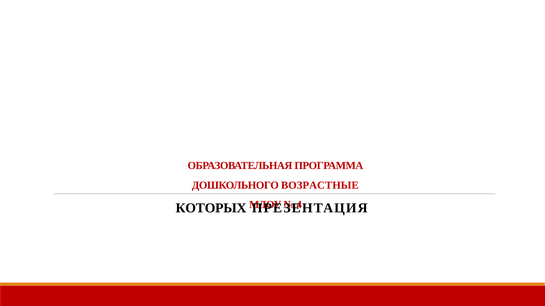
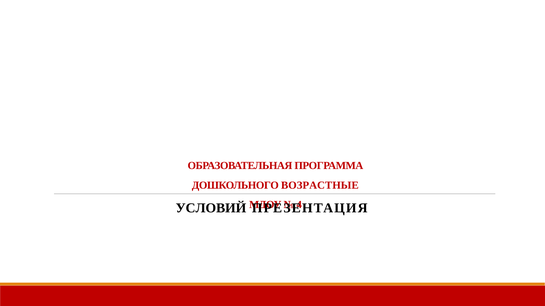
КОТОРЫХ: КОТОРЫХ -> УСЛОВИЙ (211, 209)
